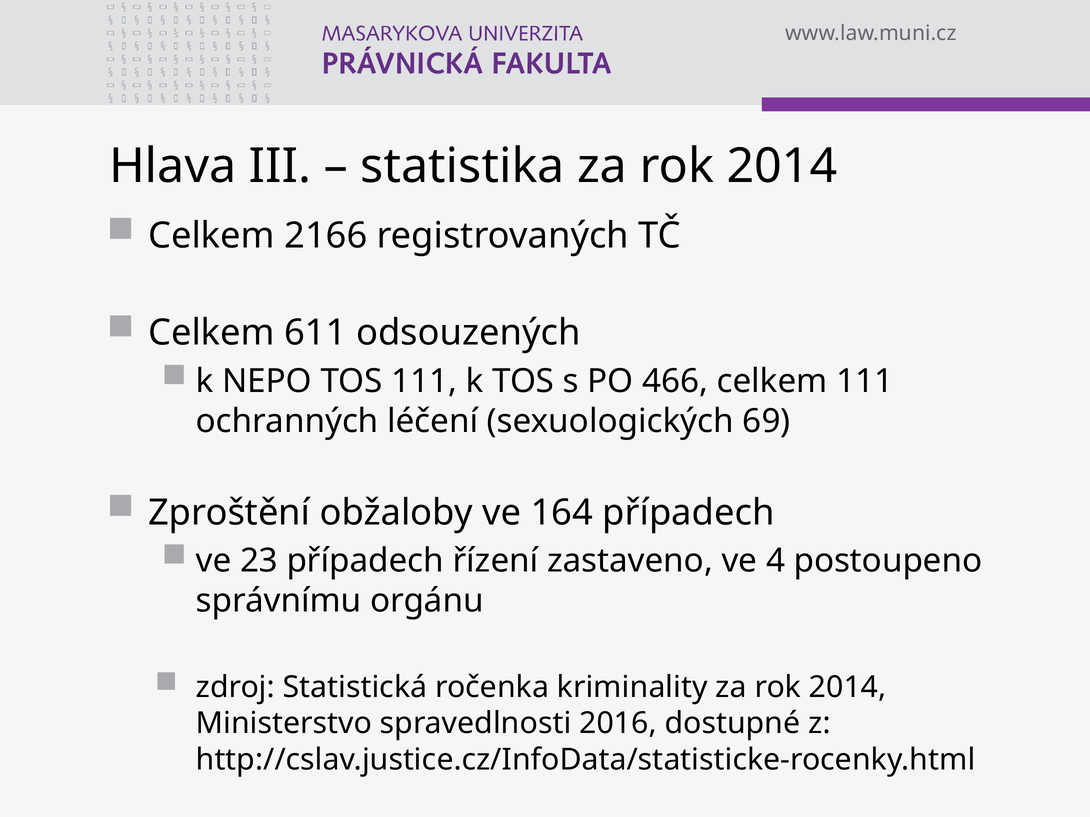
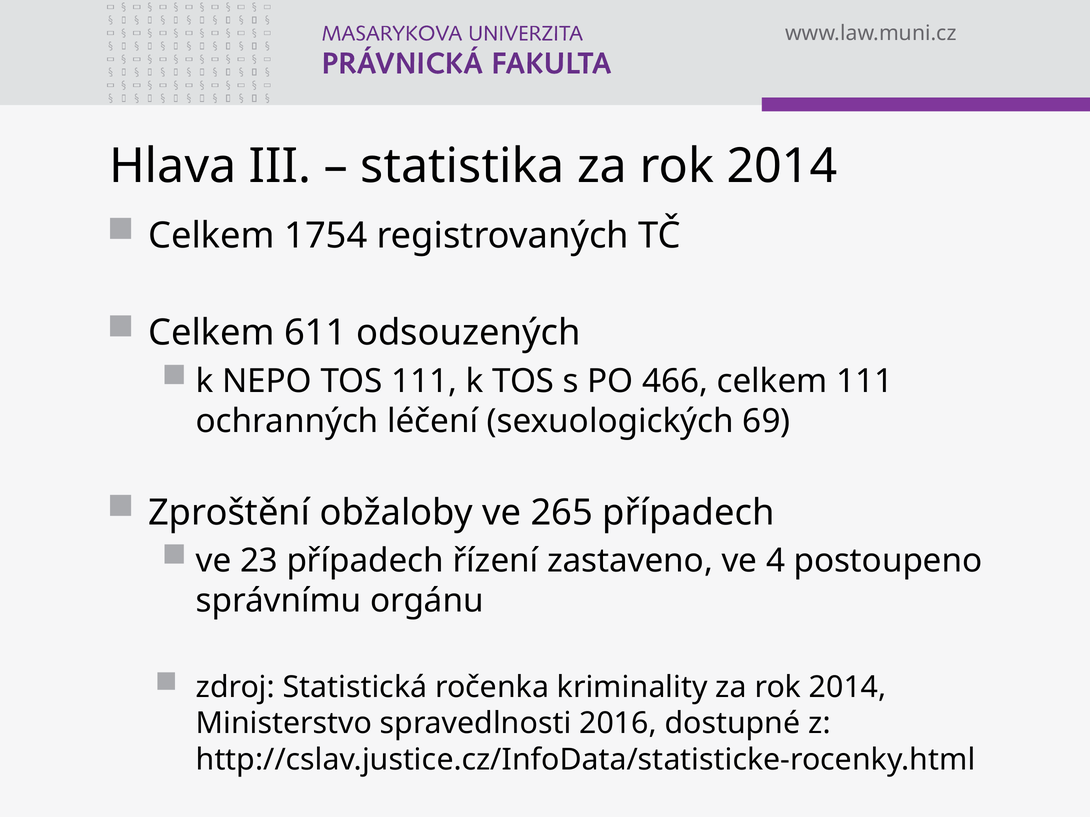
2166: 2166 -> 1754 (326, 236)
164: 164 -> 265 (562, 513)
